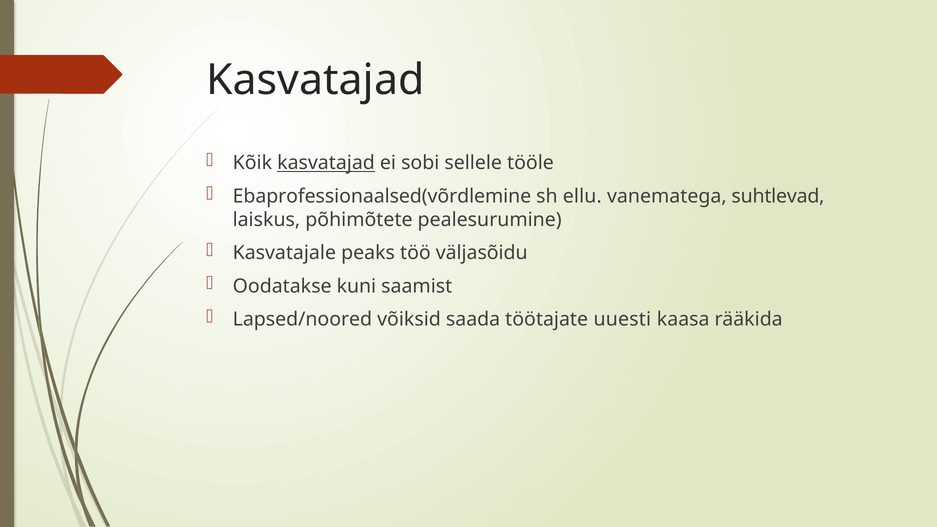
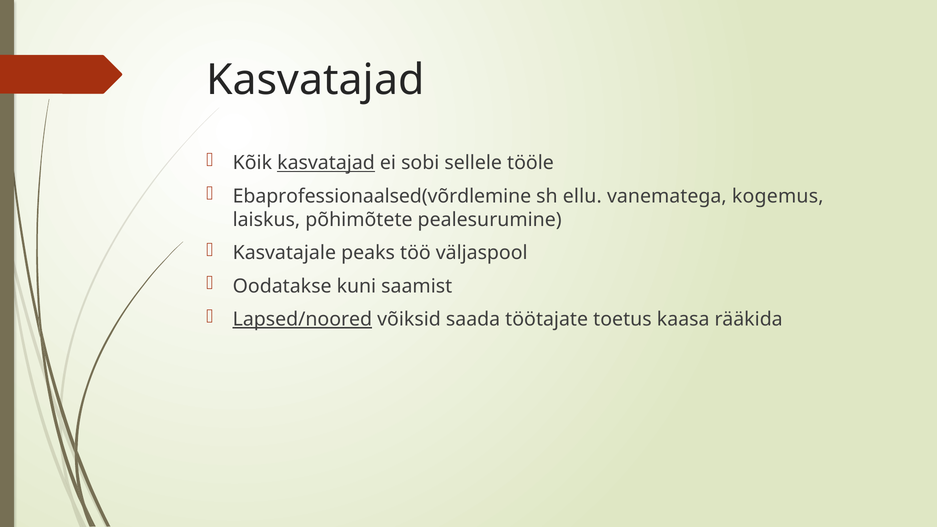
suhtlevad: suhtlevad -> kogemus (778, 196)
väljasõidu: väljasõidu -> väljaspool (482, 253)
Lapsed/noored underline: none -> present (302, 319)
uuesti: uuesti -> toetus (622, 319)
